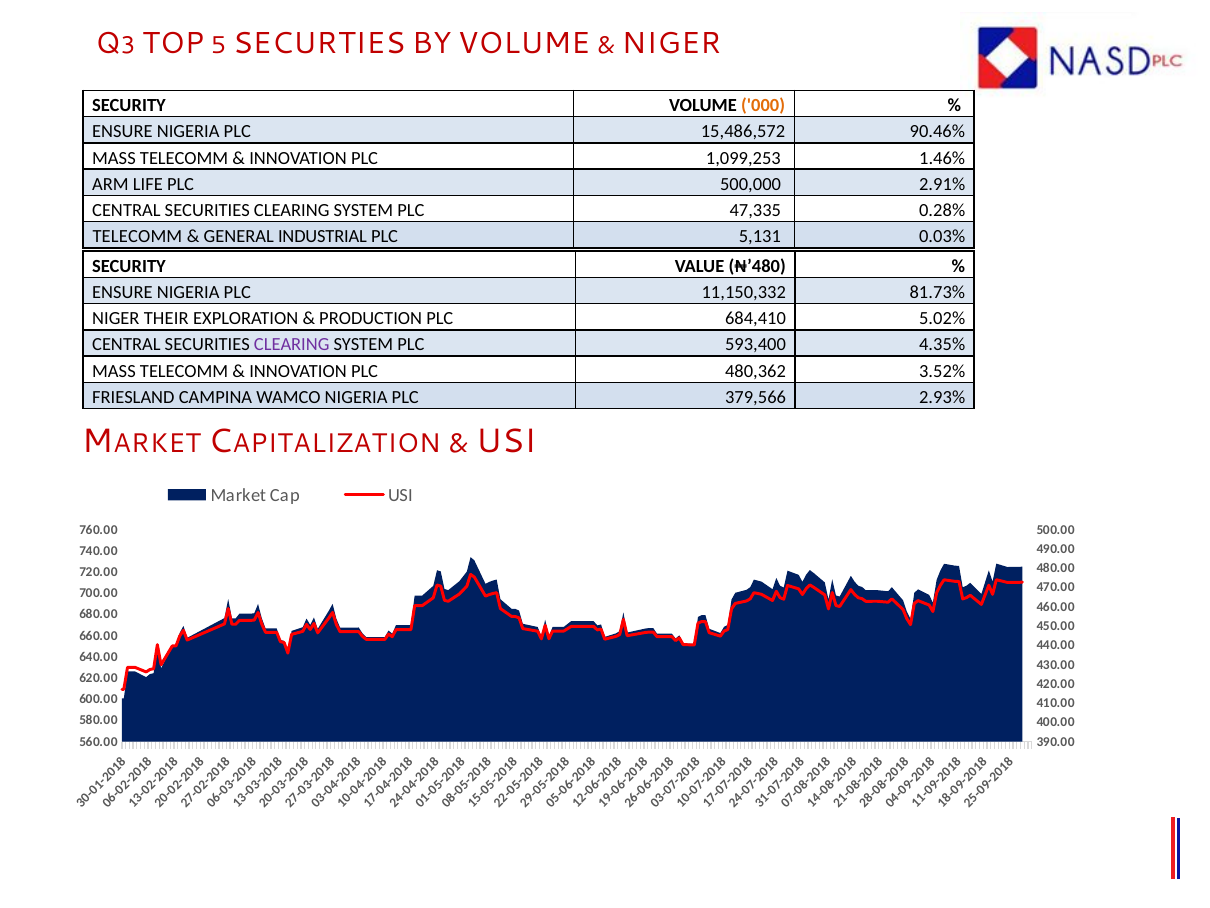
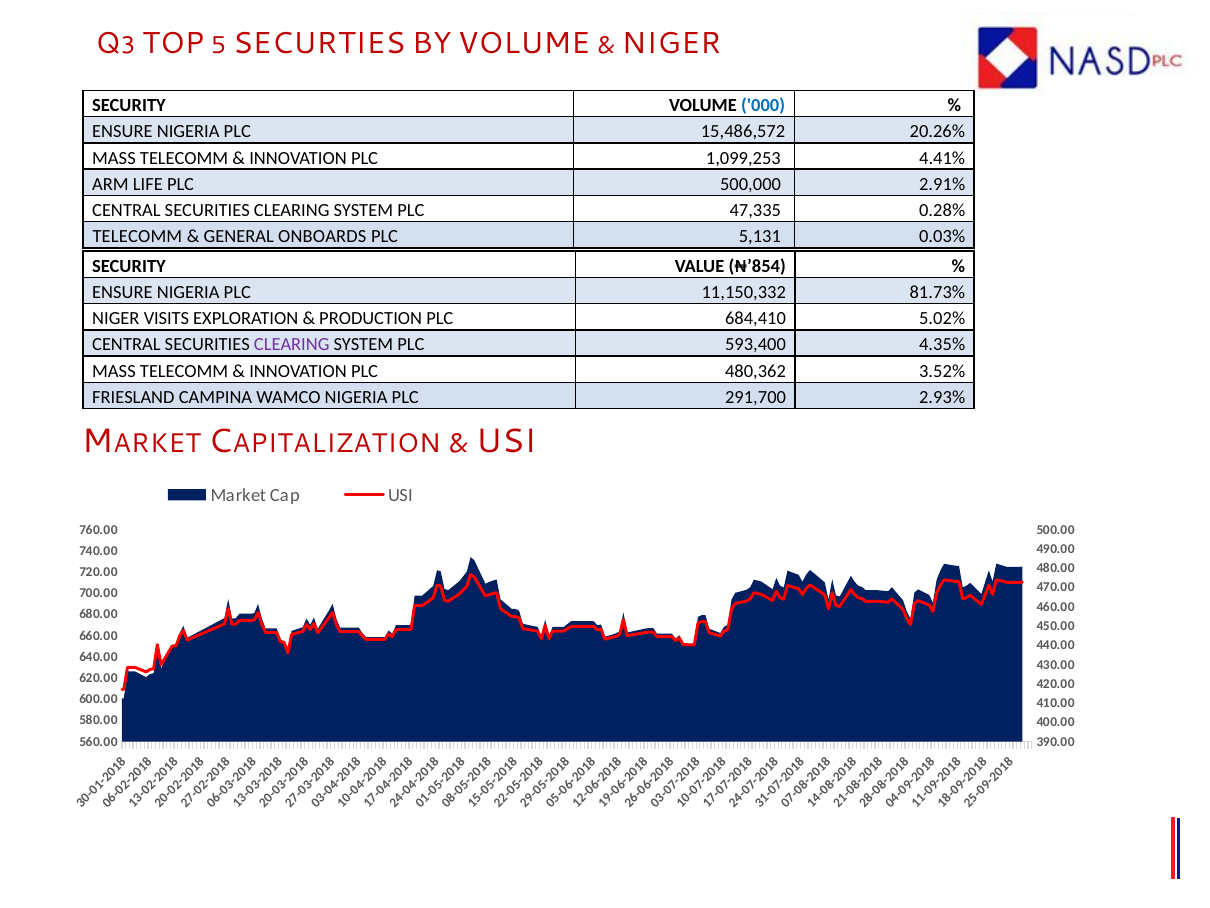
000 colour: orange -> blue (763, 105)
90.46%: 90.46% -> 20.26% (937, 132)
1.46%: 1.46% -> 4.41% (942, 158)
INDUSTRIAL: INDUSTRIAL -> ONBOARDS (322, 237)
₦’480: ₦’480 -> ₦’854 (757, 266)
THEIR: THEIR -> VISITS (166, 318)
379,566: 379,566 -> 291,700 (756, 397)
